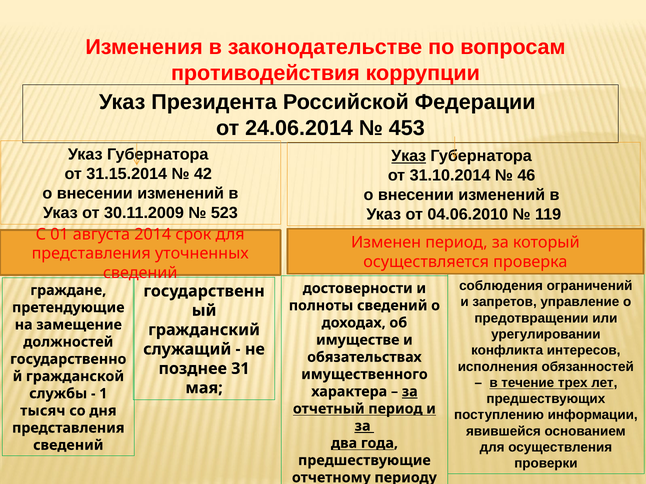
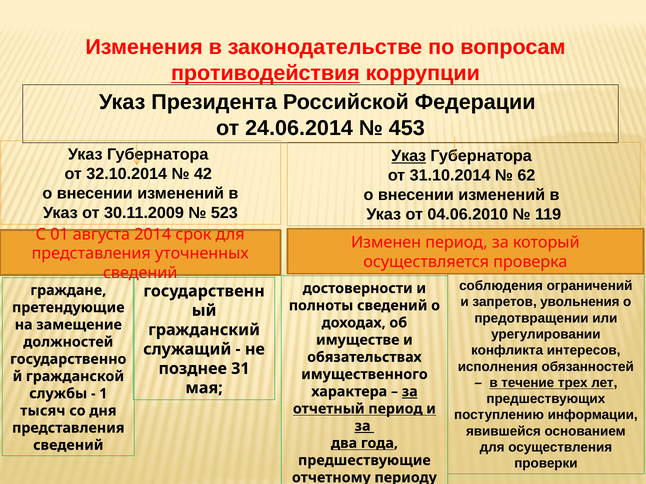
противодействия underline: none -> present (265, 73)
31.15.2014: 31.15.2014 -> 32.10.2014 (127, 174)
46: 46 -> 62 (526, 176)
управление: управление -> увольнения (580, 302)
